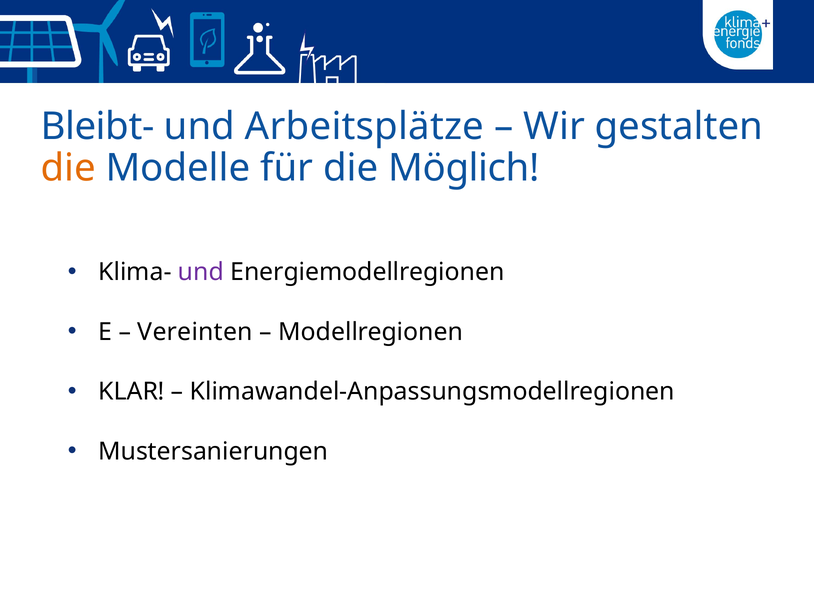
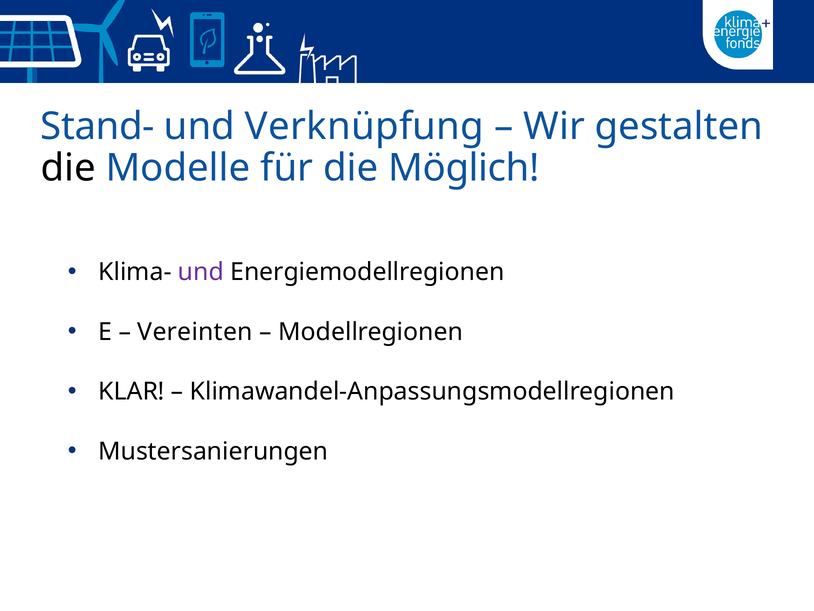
Bleibt-: Bleibt- -> Stand- (98, 127)
Arbeitsplätze: Arbeitsplätze -> Verknüpfung (365, 127)
die colour: orange -> black (68, 168)
